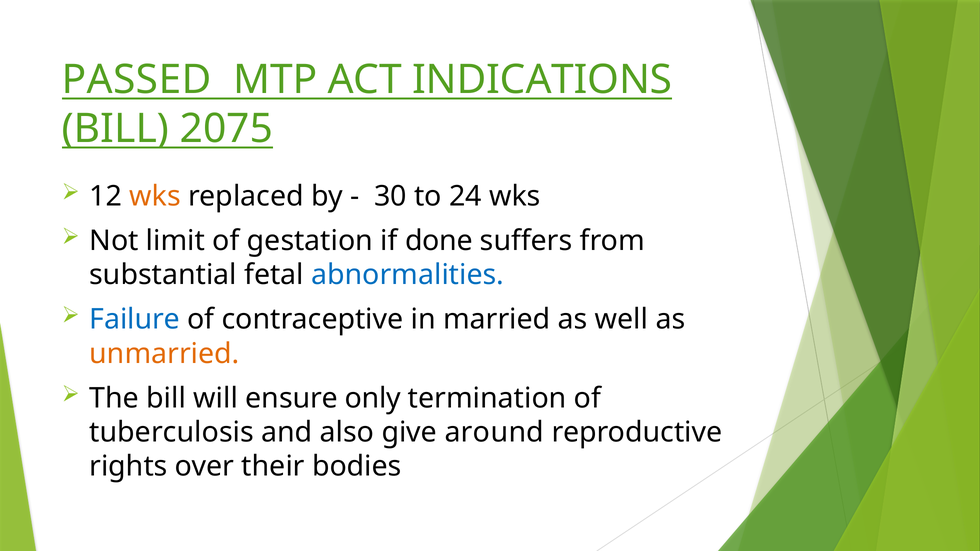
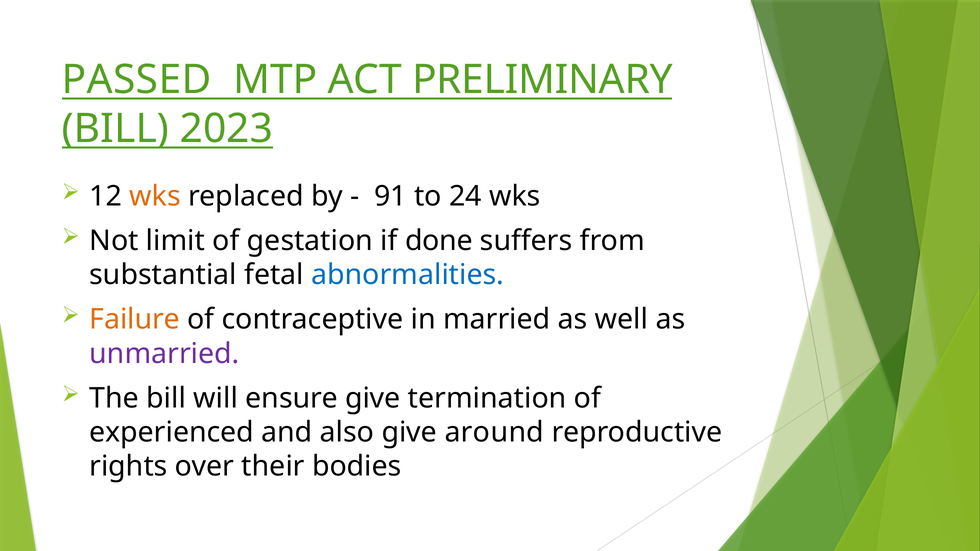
INDICATIONS: INDICATIONS -> PRELIMINARY (542, 80)
2075: 2075 -> 2023 (226, 129)
30: 30 -> 91 (390, 196)
Failure colour: blue -> orange (135, 320)
unmarried colour: orange -> purple (164, 354)
ensure only: only -> give (373, 398)
tuberculosis: tuberculosis -> experienced (172, 432)
